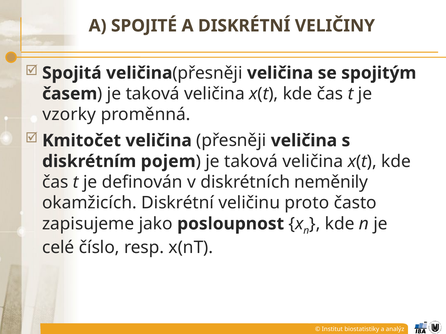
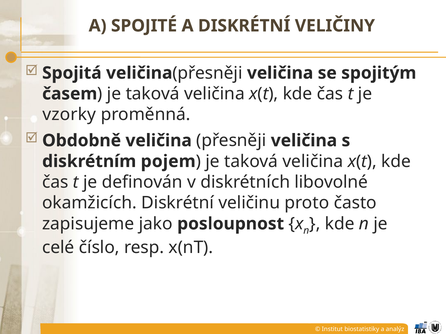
Kmitočet: Kmitočet -> Obdobně (82, 141)
neměnily: neměnily -> libovolné (331, 182)
